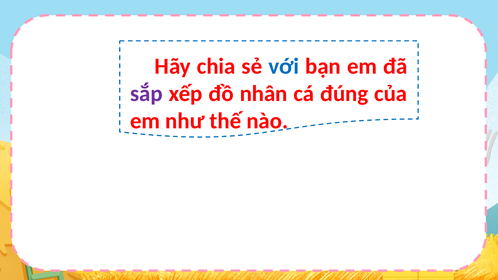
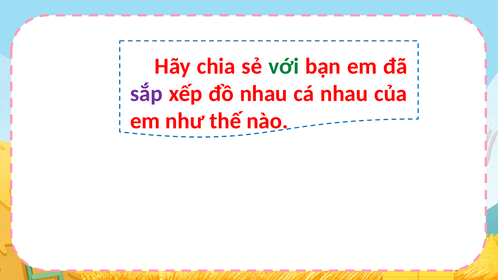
với colour: blue -> green (284, 66)
đồ nhân: nhân -> nhau (264, 94)
cá đúng: đúng -> nhau (344, 94)
